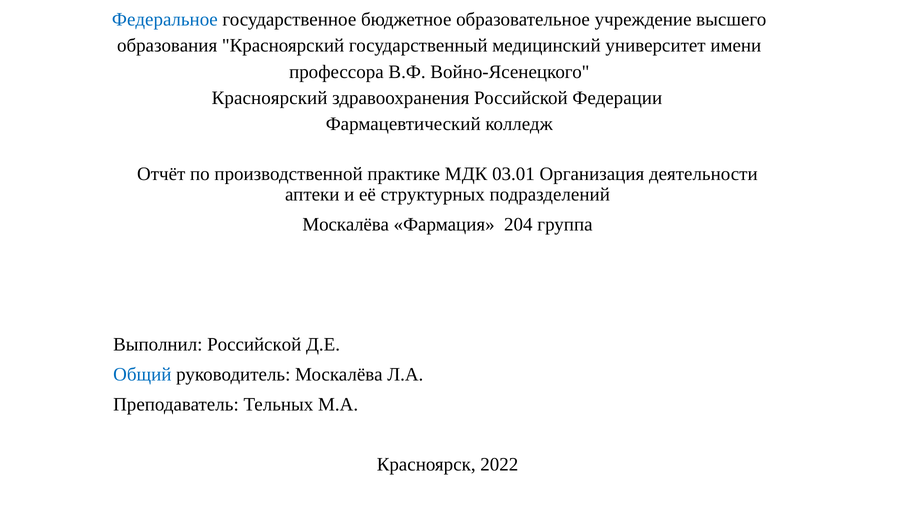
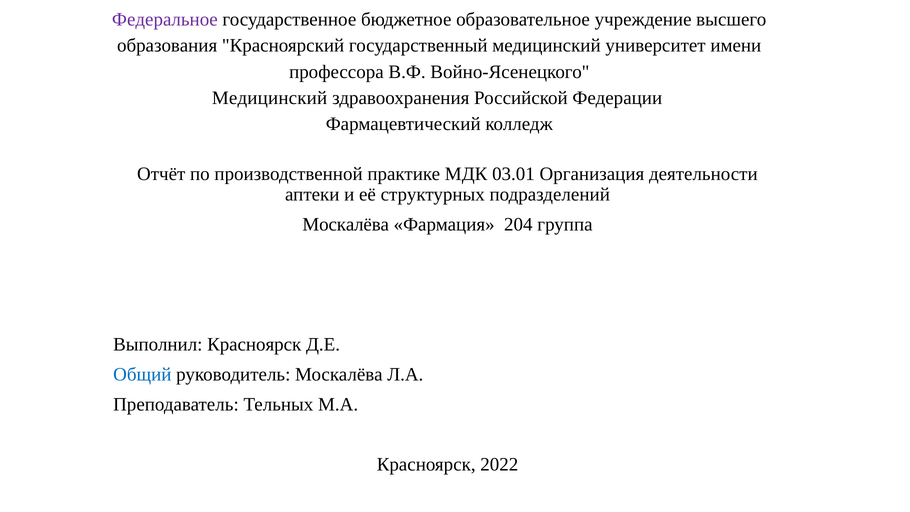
Федеральное colour: blue -> purple (165, 19)
Красноярский: Красноярский -> Медицинский (270, 98)
Выполнил Российской: Российской -> Красноярск (254, 344)
